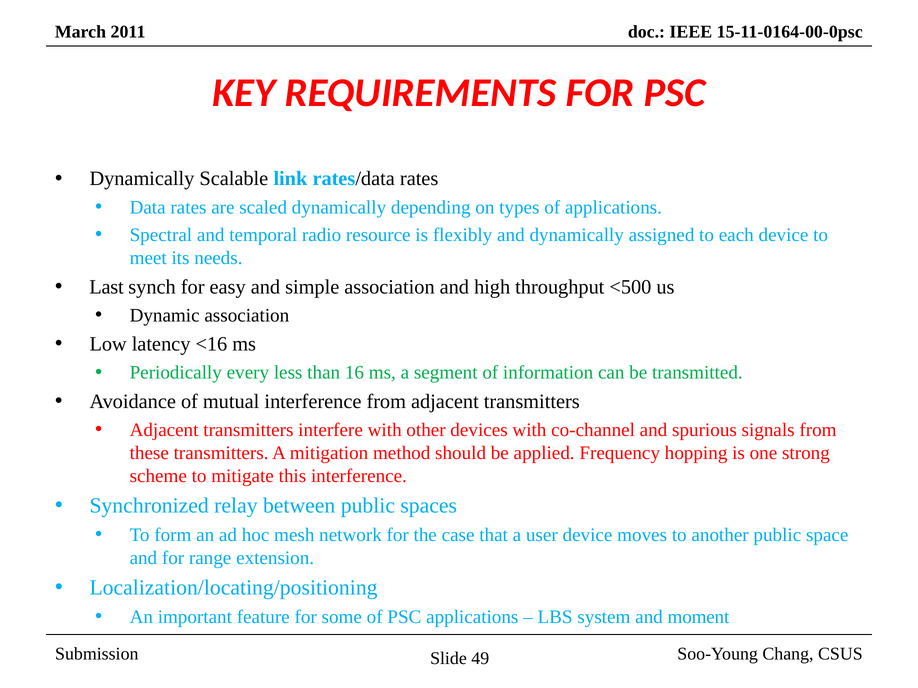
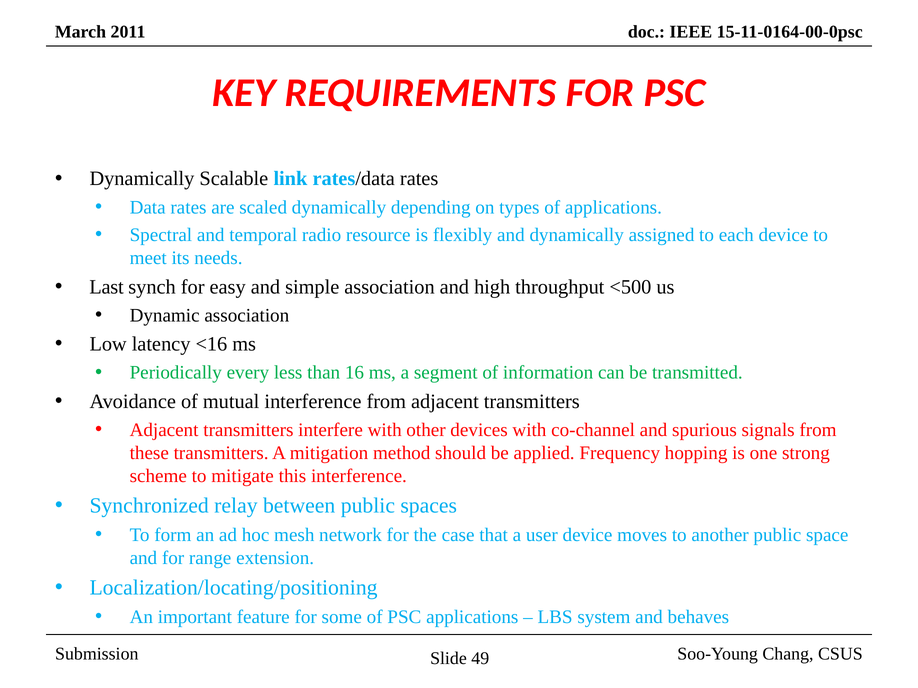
moment: moment -> behaves (698, 617)
